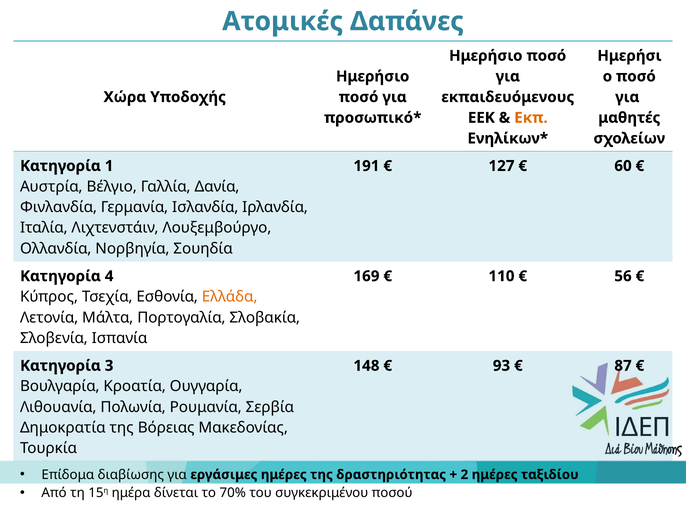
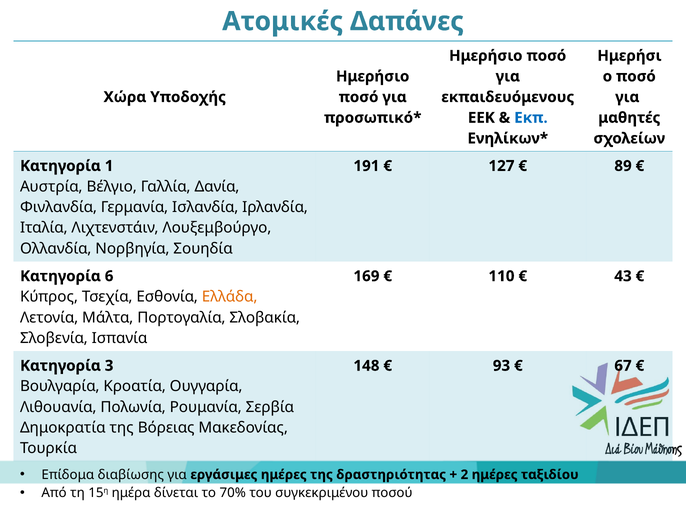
Εκπ colour: orange -> blue (531, 118)
60: 60 -> 89 (623, 166)
4: 4 -> 6 (109, 276)
56: 56 -> 43 (623, 276)
87: 87 -> 67 (623, 366)
